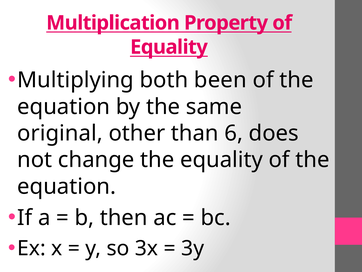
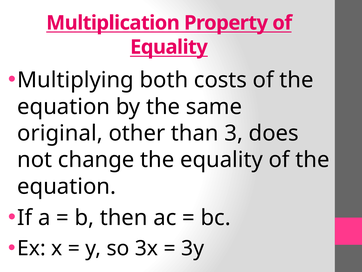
been: been -> costs (220, 80)
6: 6 -> 3 (234, 133)
